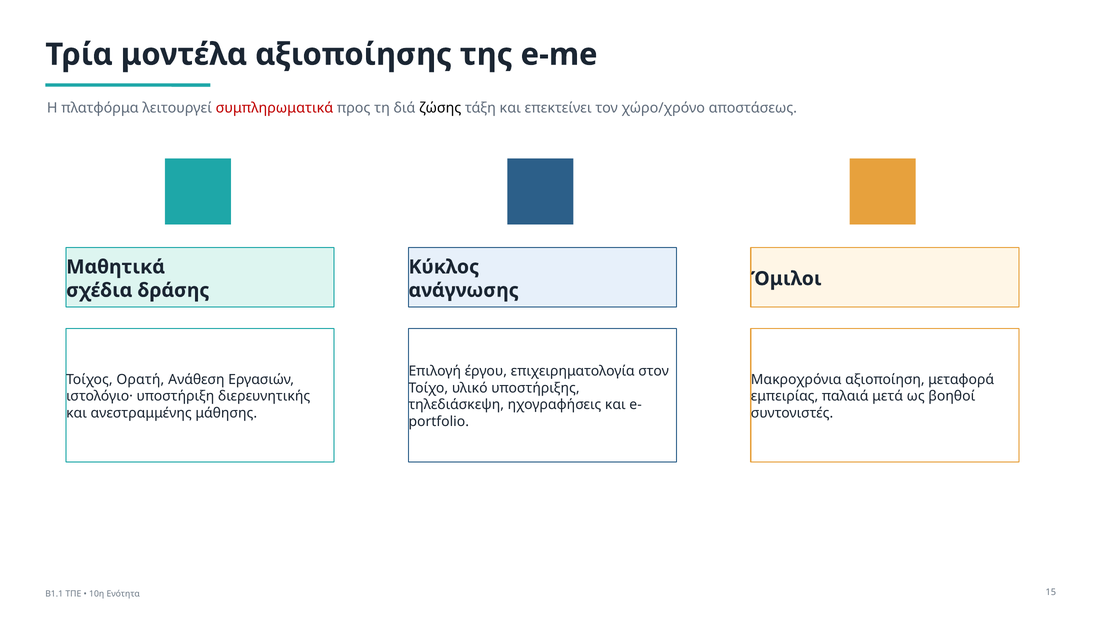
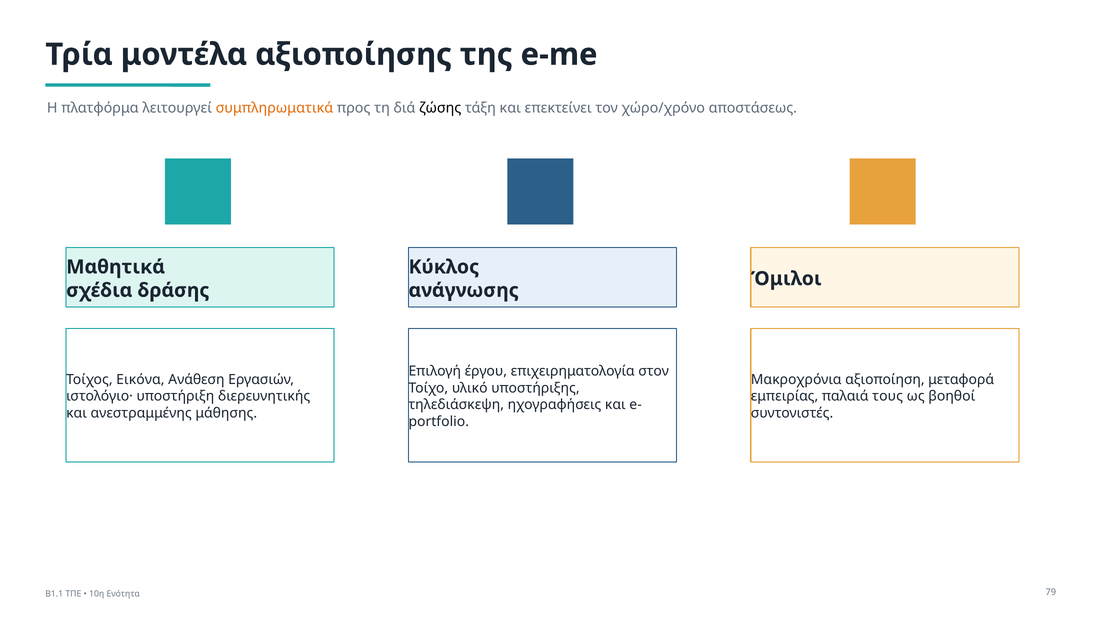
συμπληρωματικά colour: red -> orange (274, 108)
Ορατή: Ορατή -> Εικόνα (140, 379)
μετά: μετά -> τους (888, 396)
15: 15 -> 79 (1051, 592)
